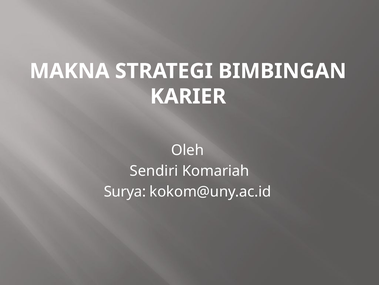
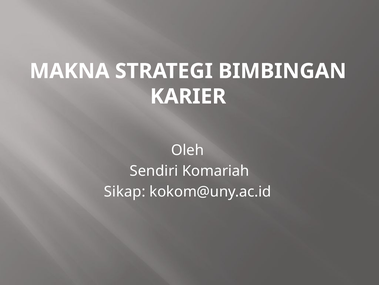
Surya: Surya -> Sikap (125, 191)
